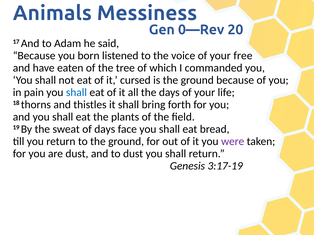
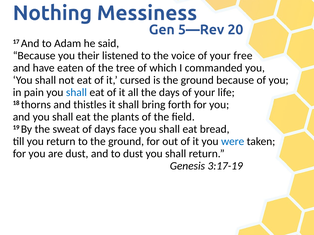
Animals: Animals -> Nothing (52, 13)
0—Rev: 0—Rev -> 5—Rev (201, 30)
born: born -> their (89, 56)
were colour: purple -> blue (233, 142)
